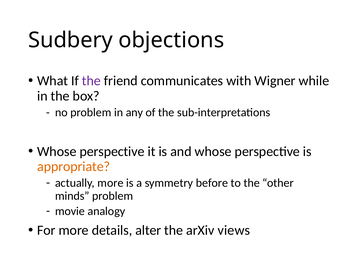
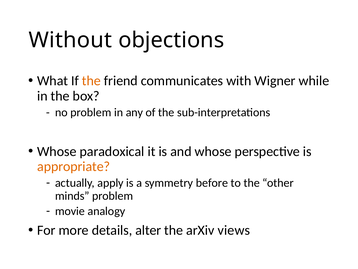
Sudbery: Sudbery -> Without (70, 40)
the colour: purple -> orange (91, 81)
perspective: perspective -> paradoxical (112, 151)
actually more: more -> apply (111, 183)
